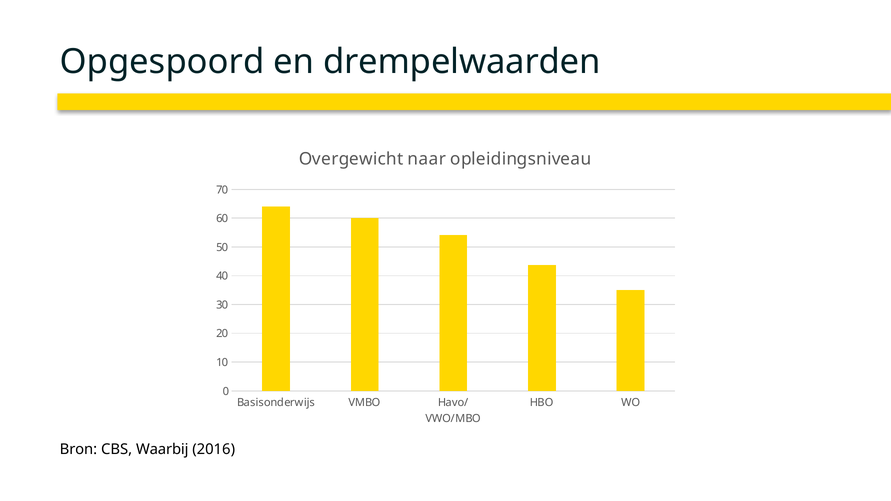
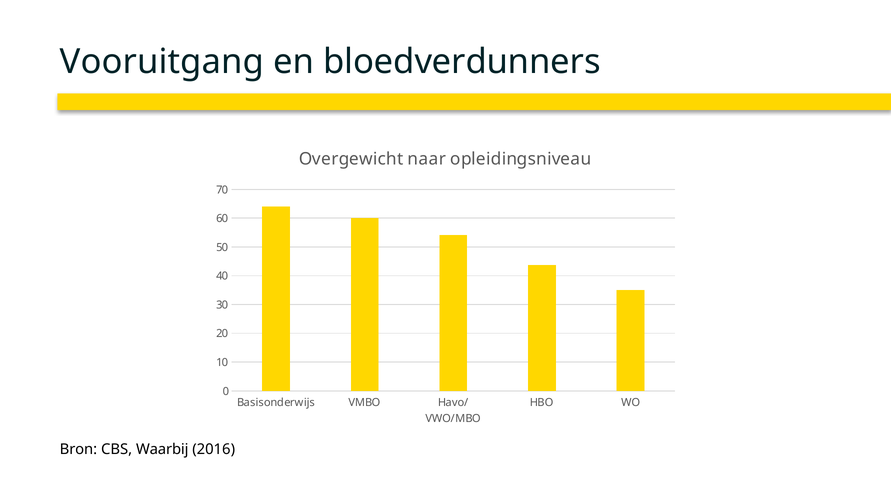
Opgespoord: Opgespoord -> Vooruitgang (162, 62)
drempelwaarden: drempelwaarden -> bloedverdunners (462, 62)
